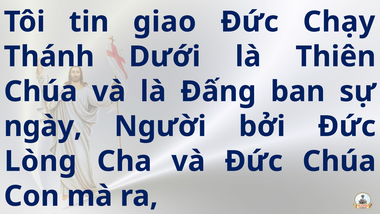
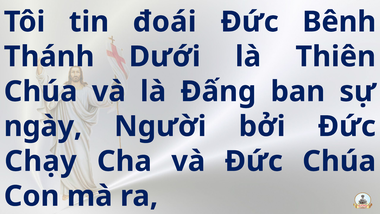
giao: giao -> đoái (165, 22)
Chạy: Chạy -> Bênh (339, 22)
Lòng: Lòng -> Chạy (41, 161)
